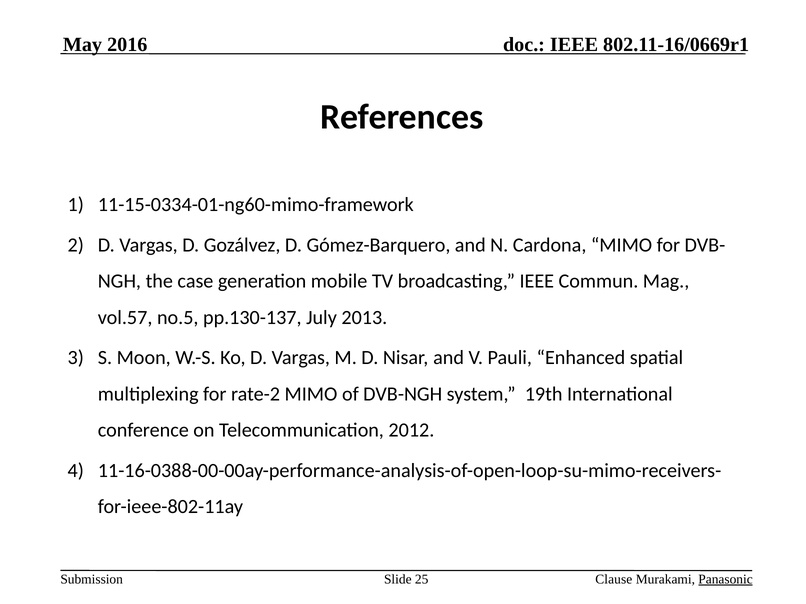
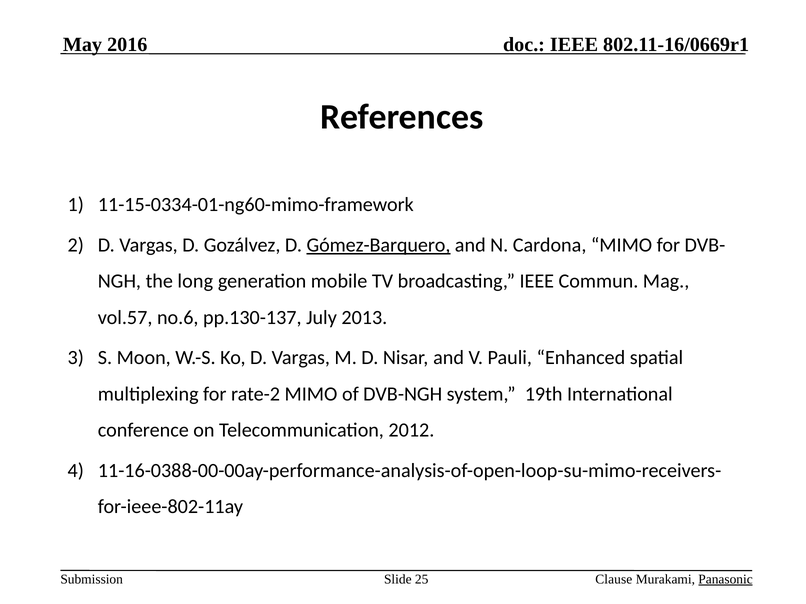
Gómez-Barquero underline: none -> present (378, 245)
case: case -> long (195, 282)
no.5: no.5 -> no.6 (178, 318)
